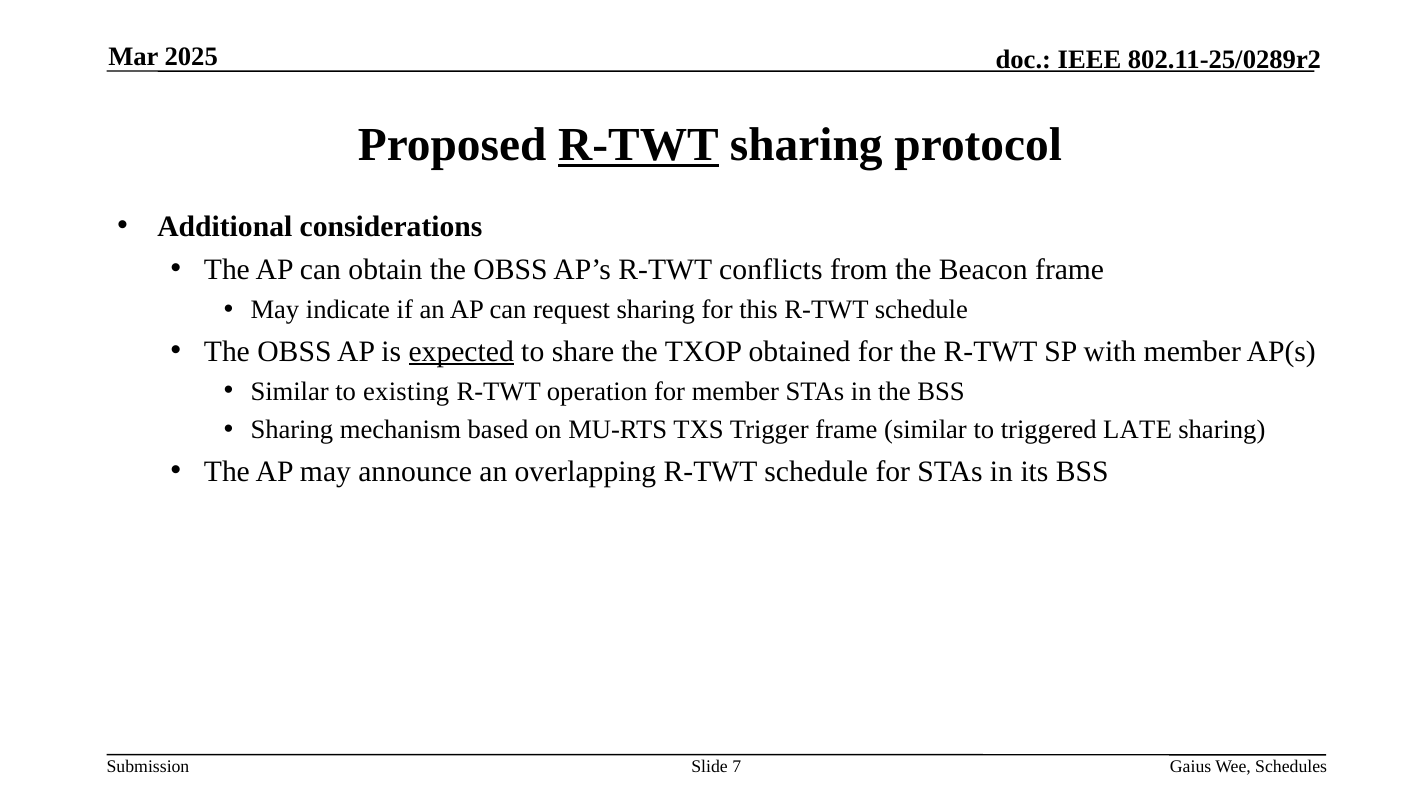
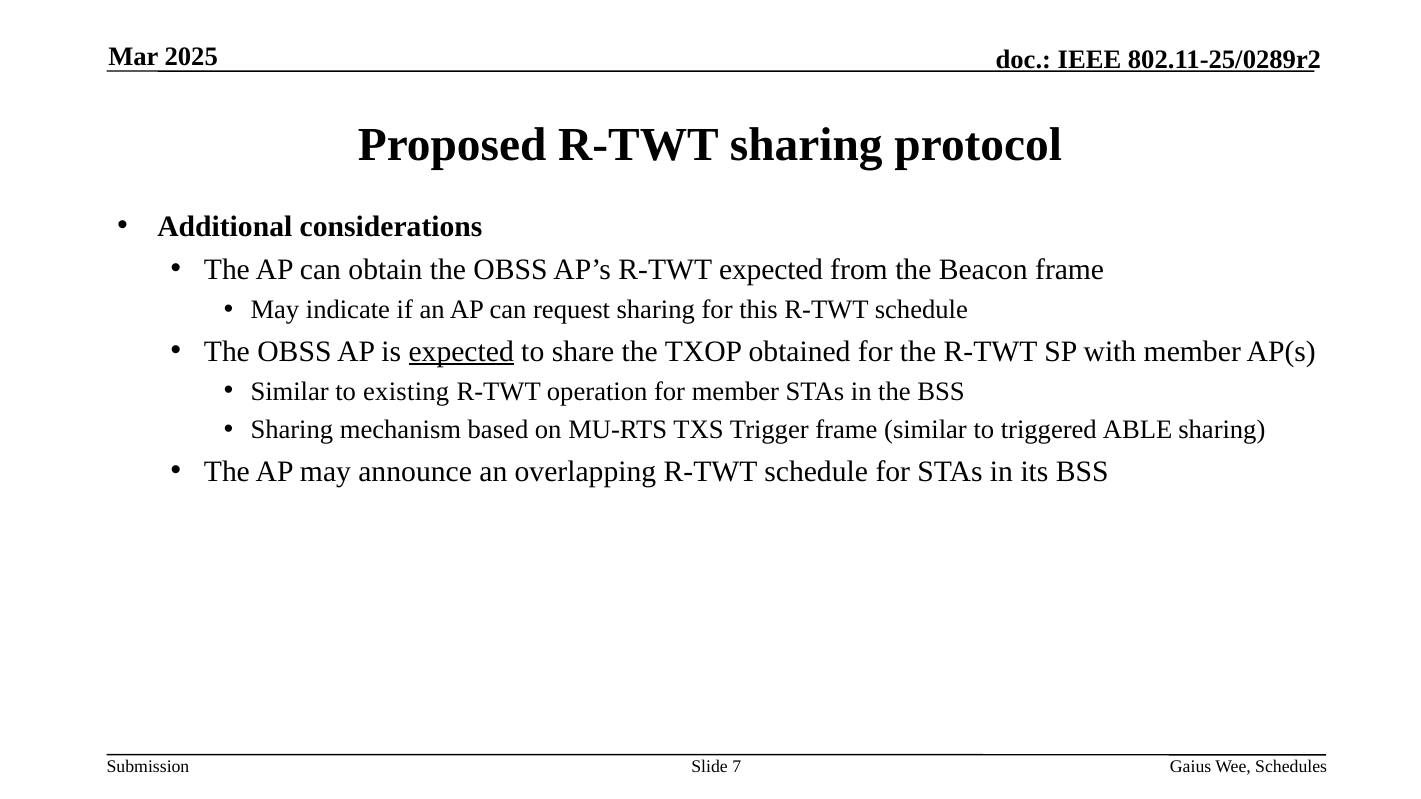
R-TWT underline: present -> none (638, 145)
R-TWT conflicts: conflicts -> expected (771, 270)
LATE: LATE -> ABLE (1138, 430)
